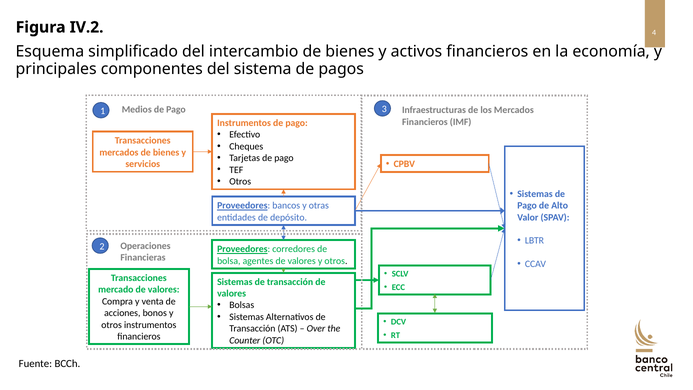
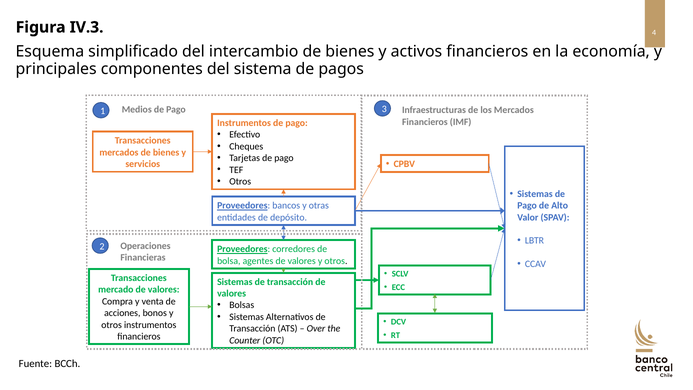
IV.2: IV.2 -> IV.3 (87, 27)
